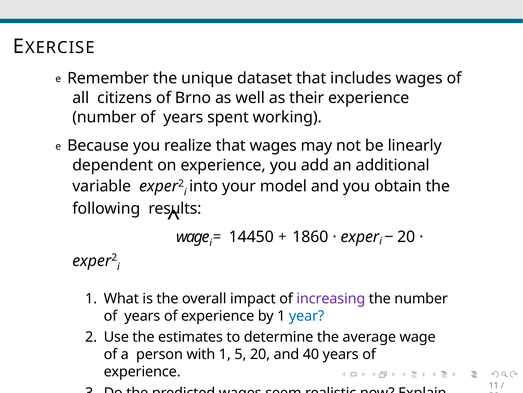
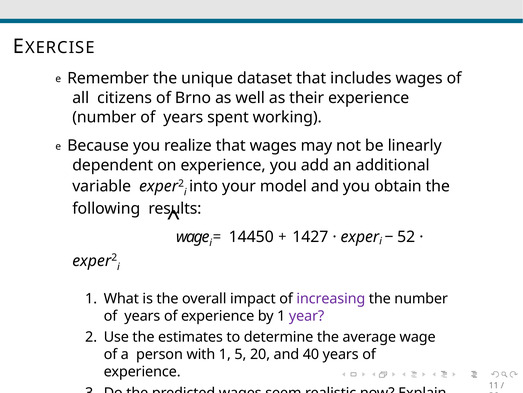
1860: 1860 -> 1427 (310, 237)
20: 20 -> 52 (406, 237)
year colour: blue -> purple (307, 316)
